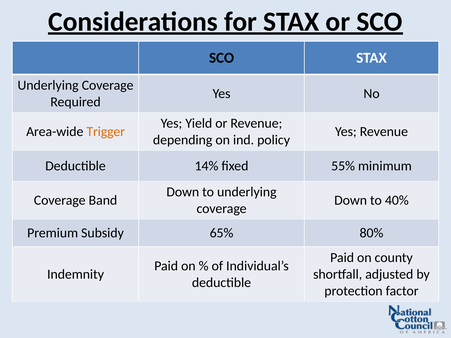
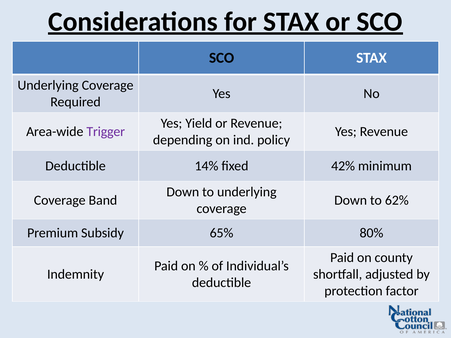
Trigger colour: orange -> purple (106, 132)
55%: 55% -> 42% (343, 166)
40%: 40% -> 62% (397, 200)
